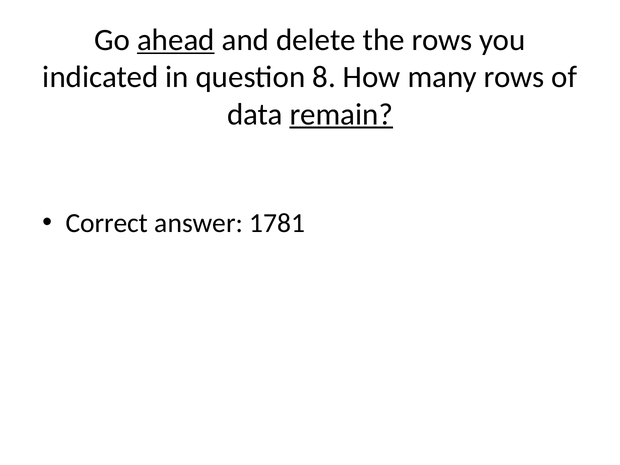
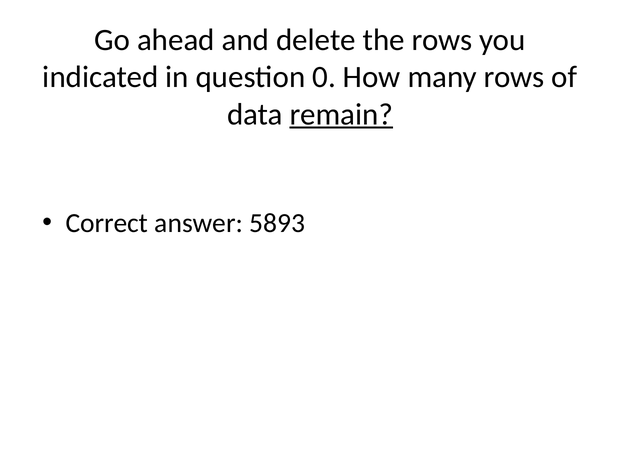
ahead underline: present -> none (176, 40)
8: 8 -> 0 (324, 77)
1781: 1781 -> 5893 (277, 223)
